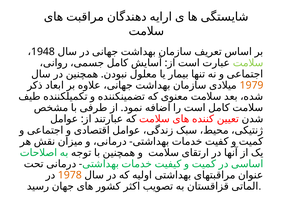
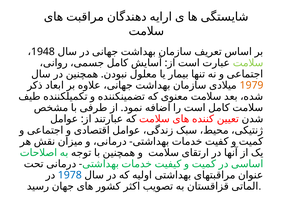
1978 colour: orange -> blue (70, 175)
